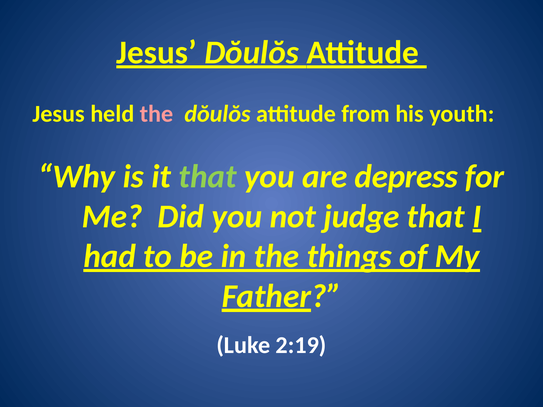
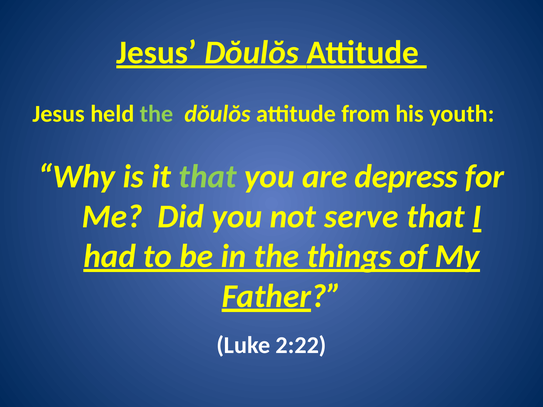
the colour: pink -> light green (157, 114)
judge: judge -> serve (361, 217)
2:19: 2:19 -> 2:22 (301, 345)
